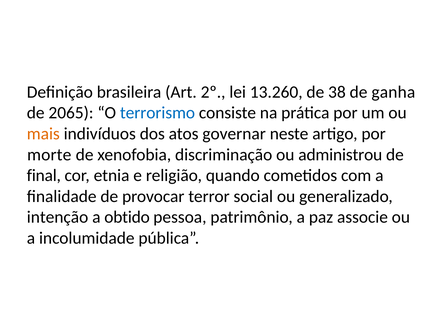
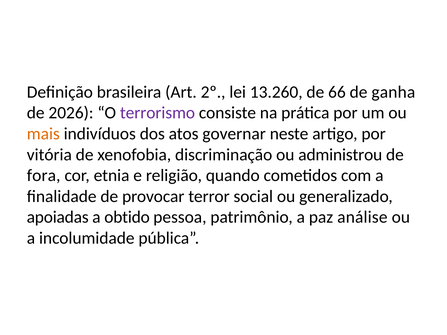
38: 38 -> 66 (337, 92)
2065: 2065 -> 2026 (71, 113)
terrorismo colour: blue -> purple (158, 113)
morte: morte -> vitória (49, 155)
final: final -> fora (44, 176)
intenção: intenção -> apoiadas (58, 217)
associe: associe -> análise (362, 217)
